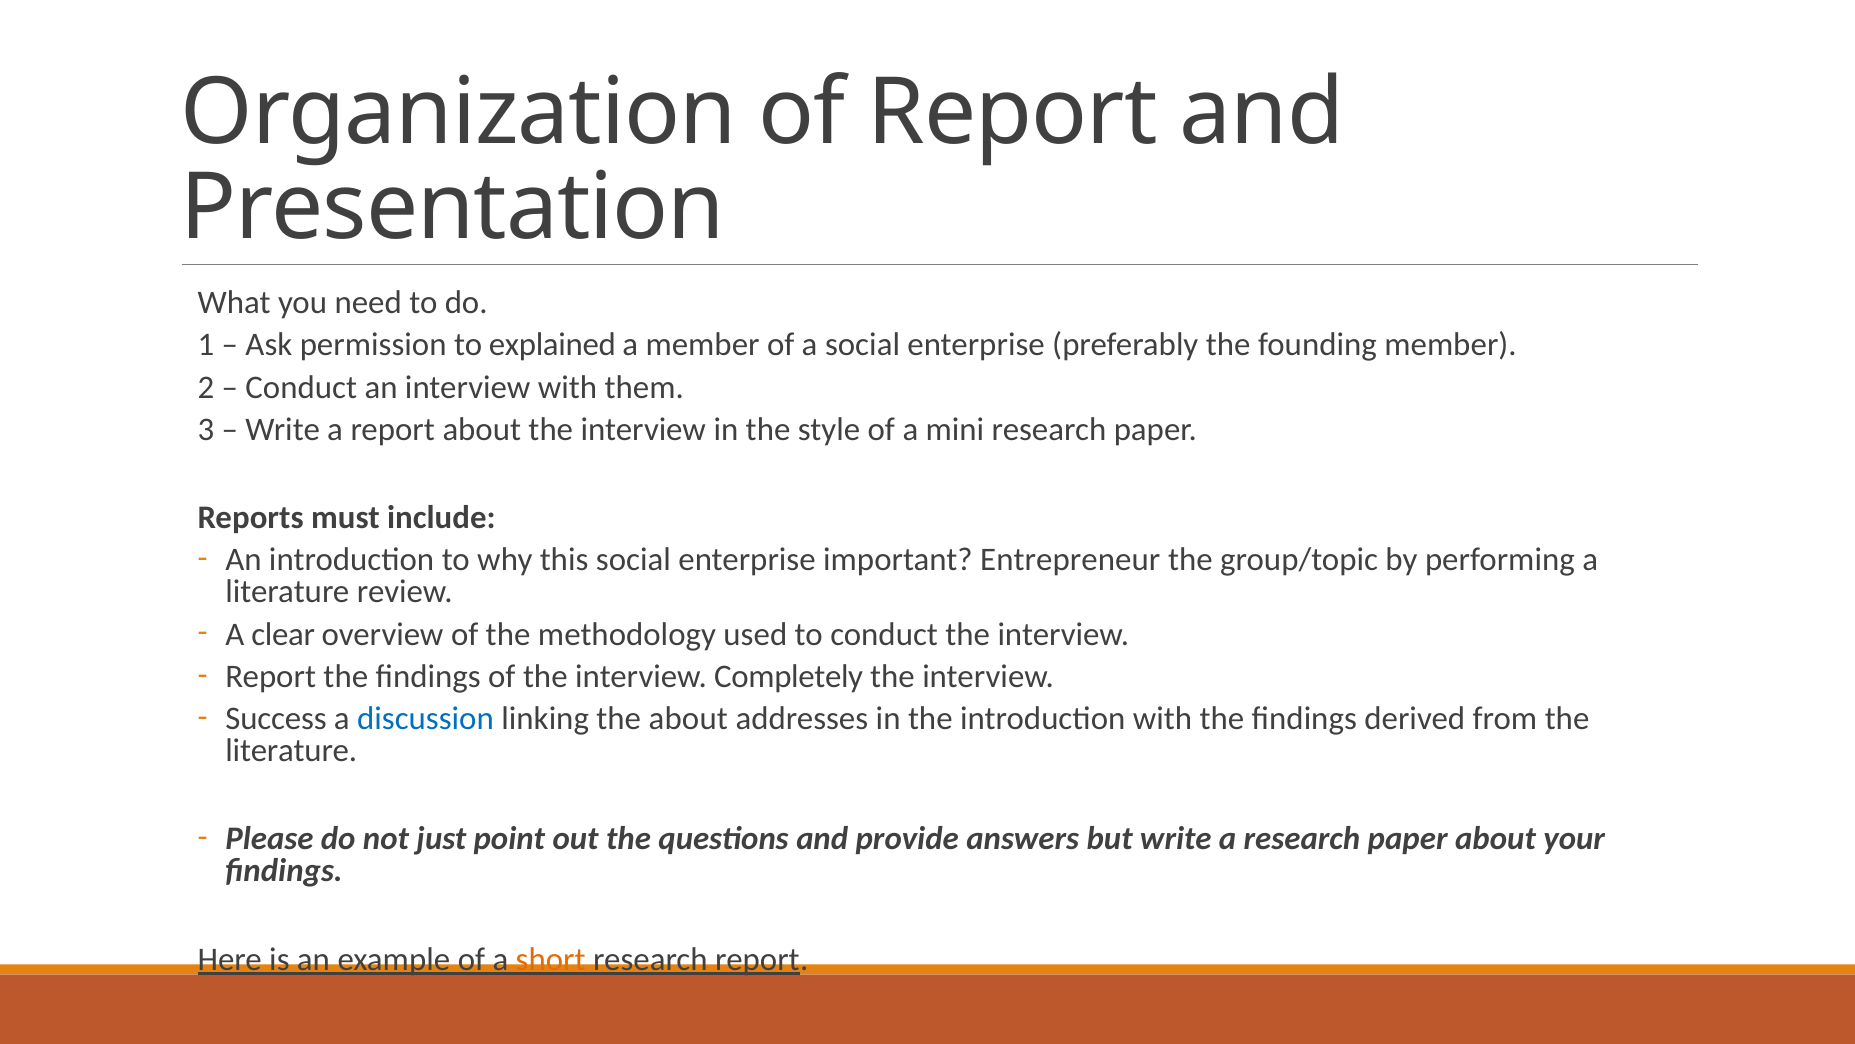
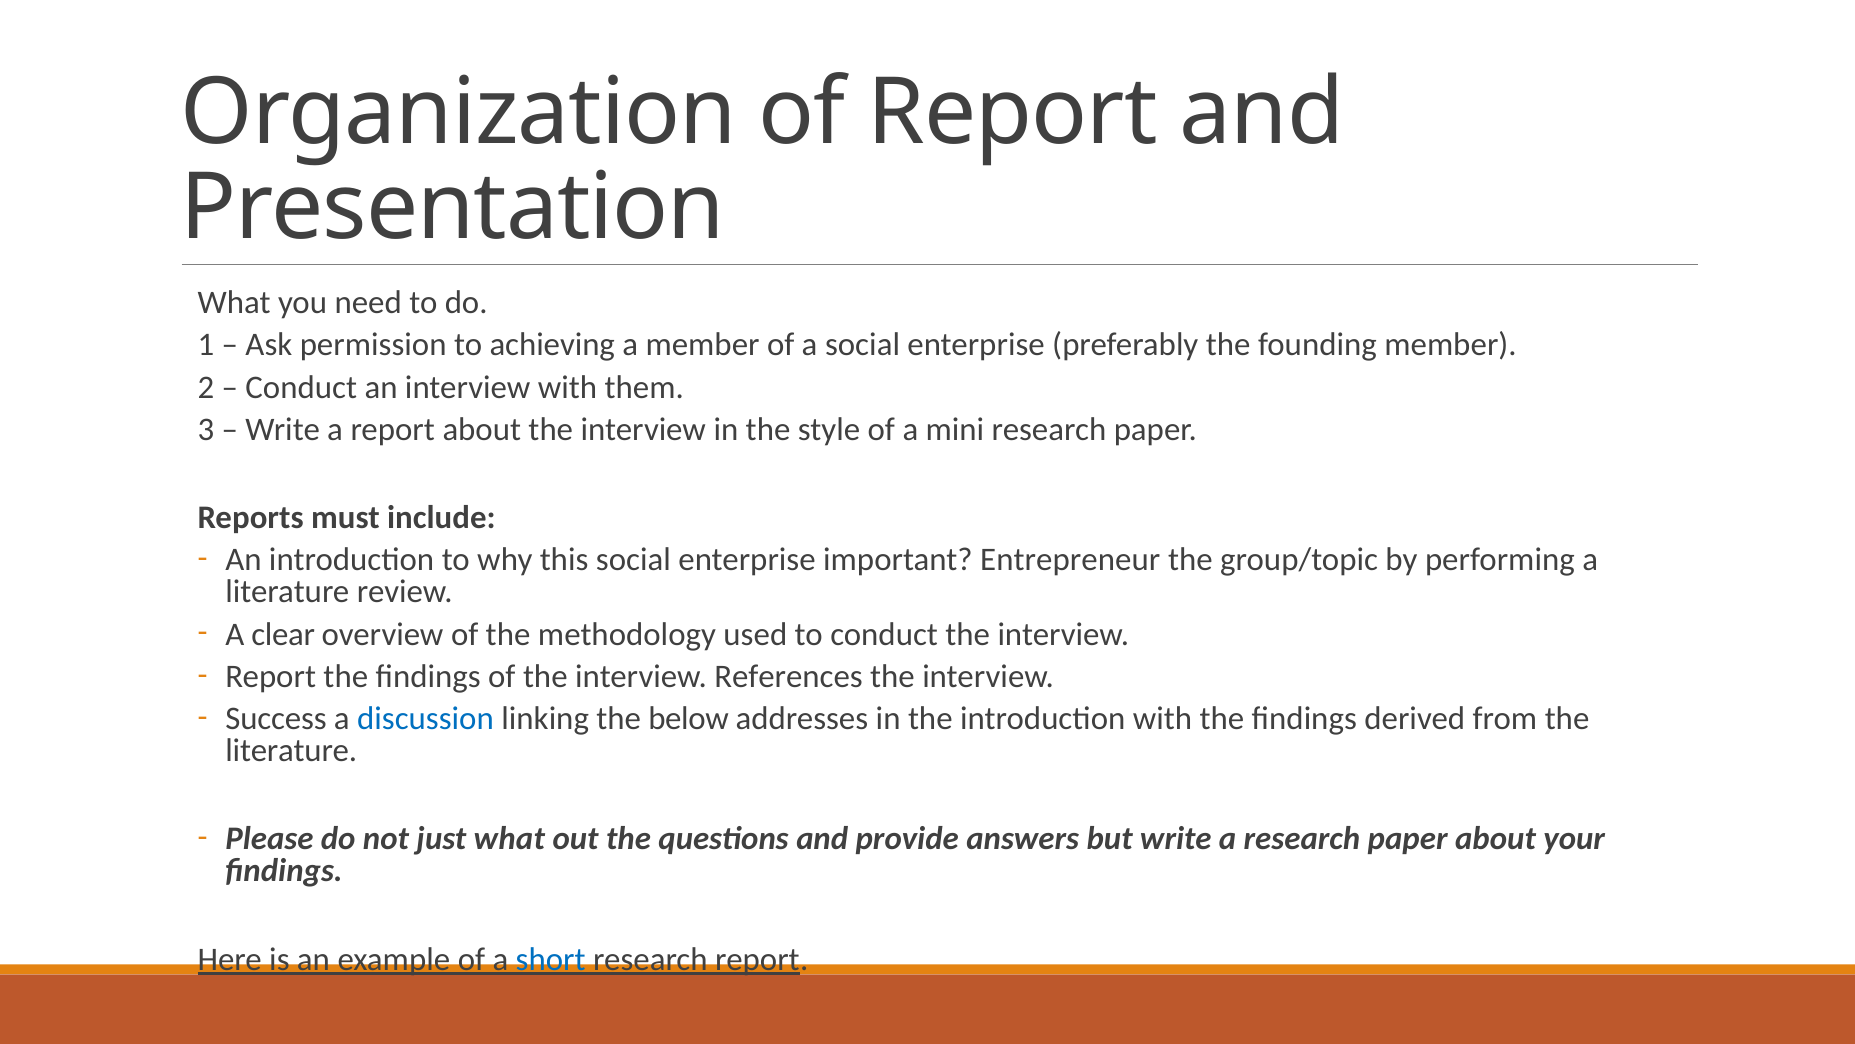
explained: explained -> achieving (552, 345)
Completely: Completely -> References (788, 676)
the about: about -> below (689, 719)
just point: point -> what (509, 839)
short colour: orange -> blue (551, 959)
